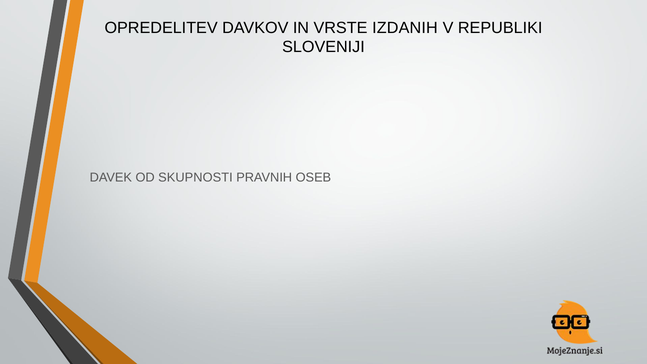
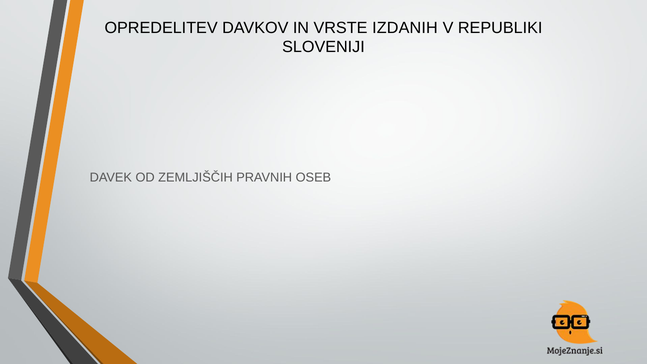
SKUPNOSTI: SKUPNOSTI -> ZEMLJIŠČIH (196, 178)
